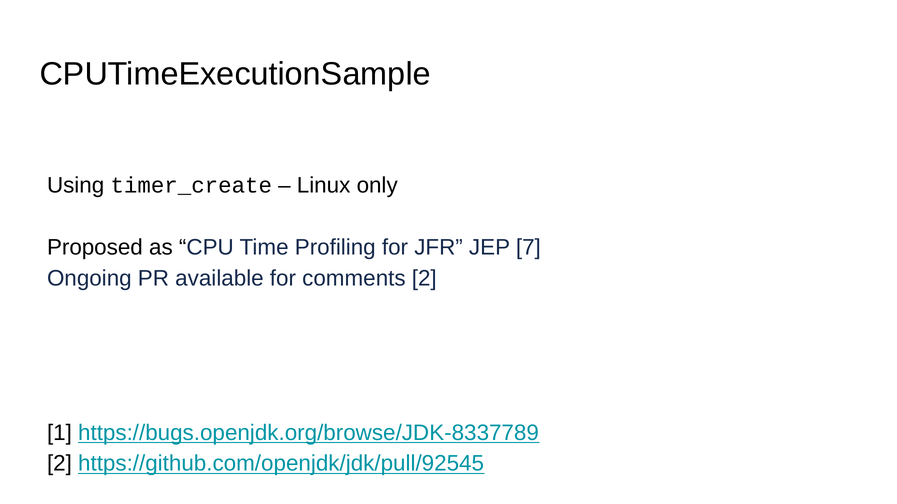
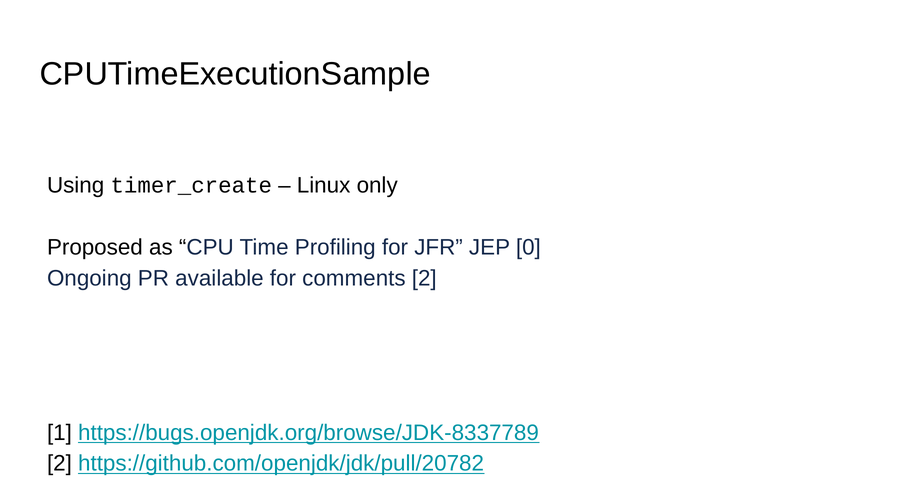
7: 7 -> 0 (528, 248)
https://github.com/openjdk/jdk/pull/92545: https://github.com/openjdk/jdk/pull/92545 -> https://github.com/openjdk/jdk/pull/20782 (281, 464)
